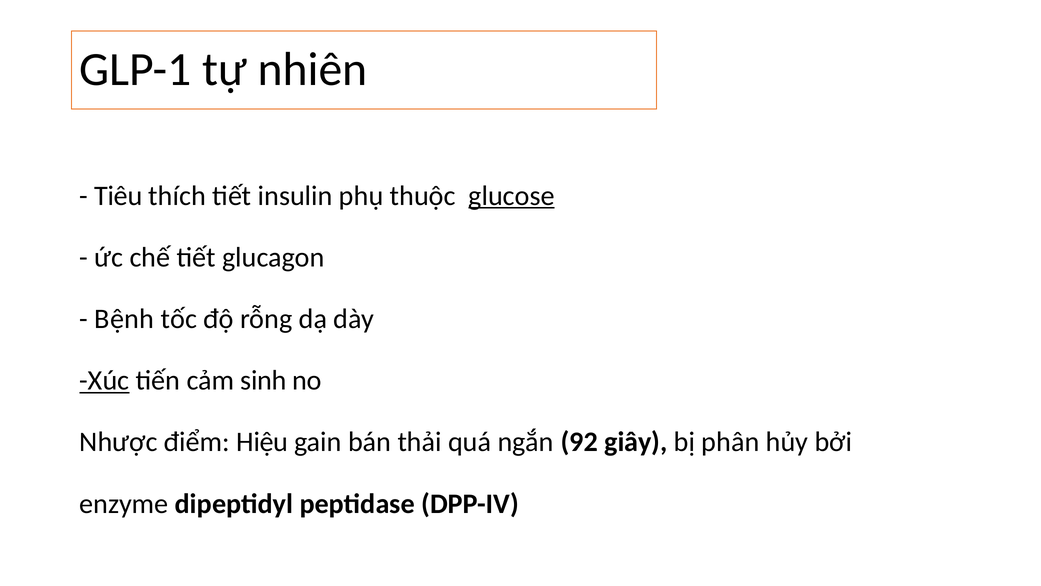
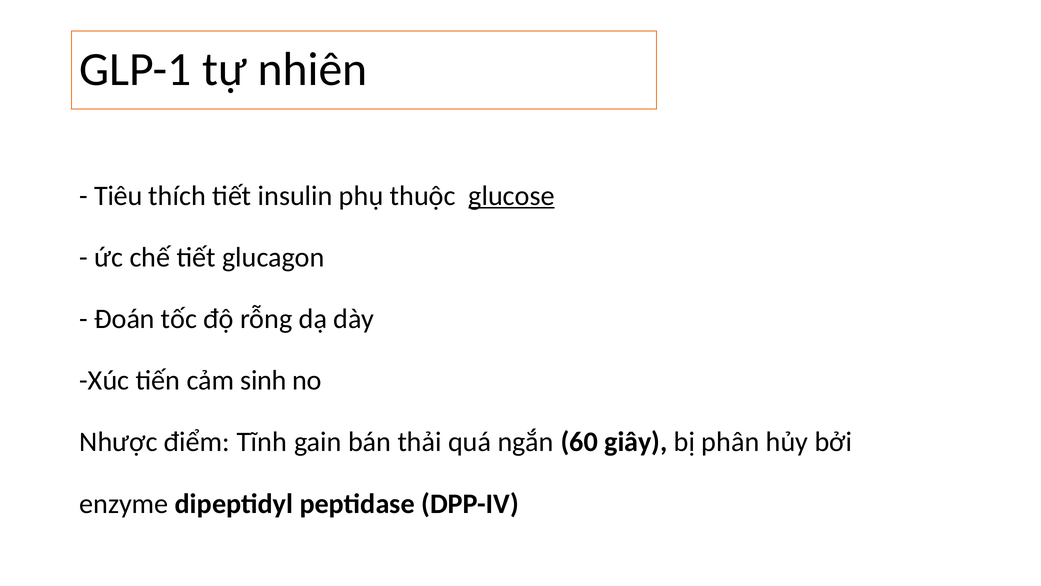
Bệnh: Bệnh -> Đoán (124, 319)
Xúc underline: present -> none (104, 380)
Hiệu: Hiệu -> Tĩnh (262, 442)
92: 92 -> 60 (579, 442)
